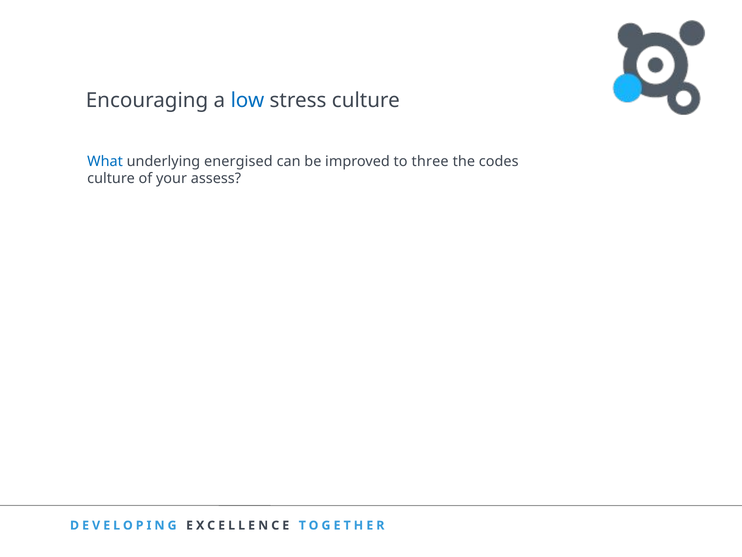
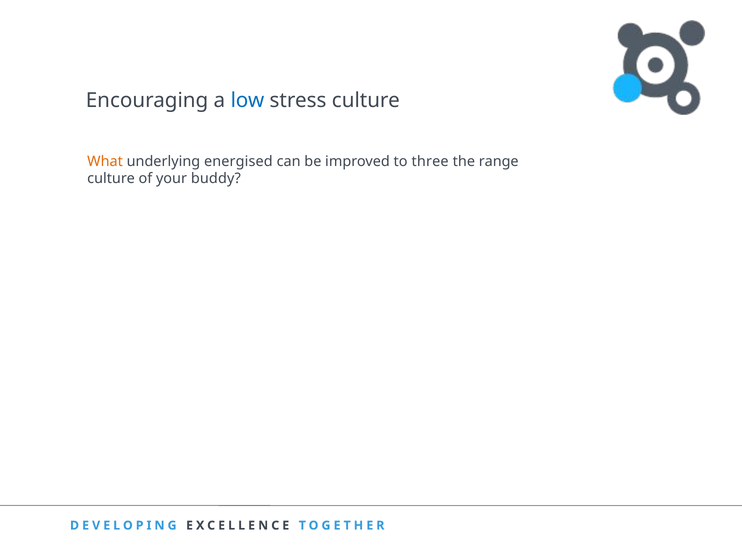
What colour: blue -> orange (105, 161)
codes: codes -> range (499, 161)
assess: assess -> buddy (216, 178)
